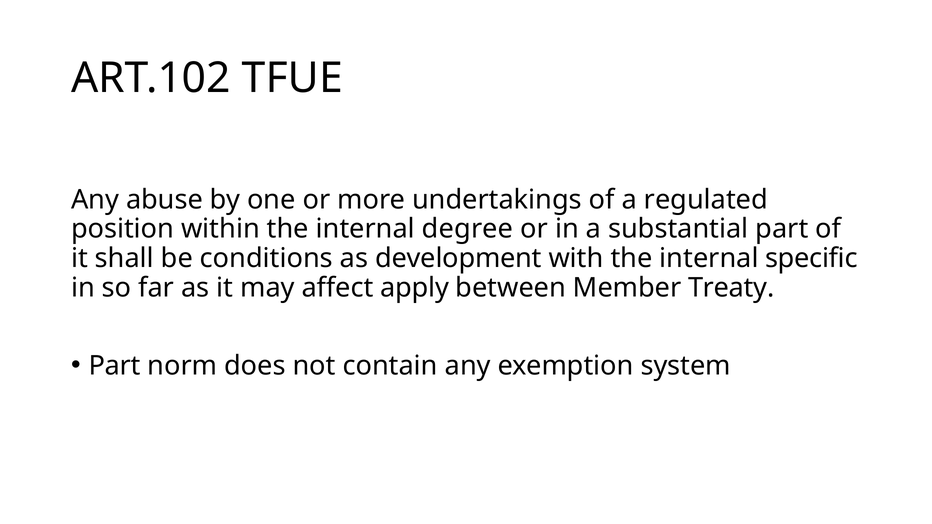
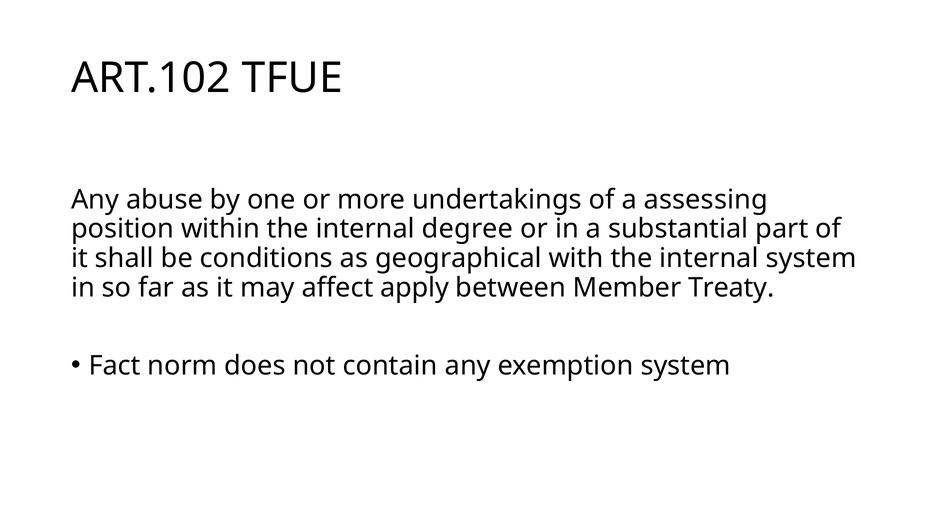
regulated: regulated -> assessing (706, 200)
development: development -> geographical (458, 258)
internal specific: specific -> system (811, 258)
Part: Part -> Fact (115, 366)
